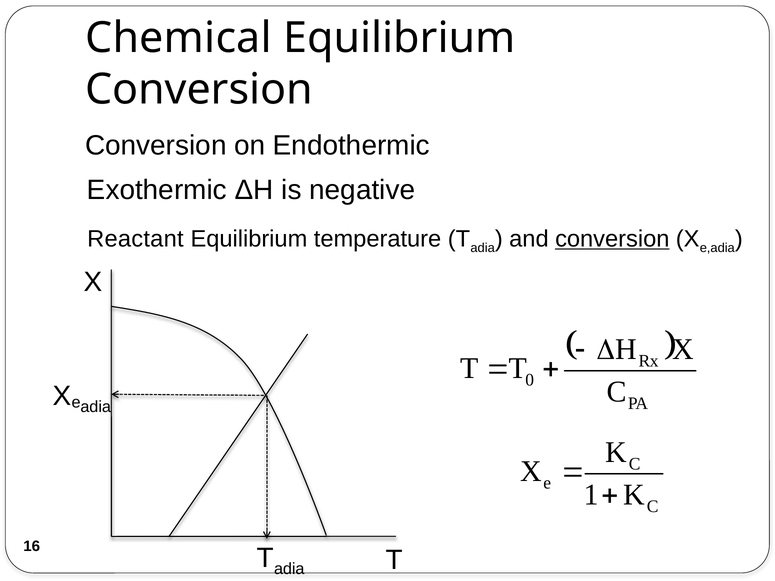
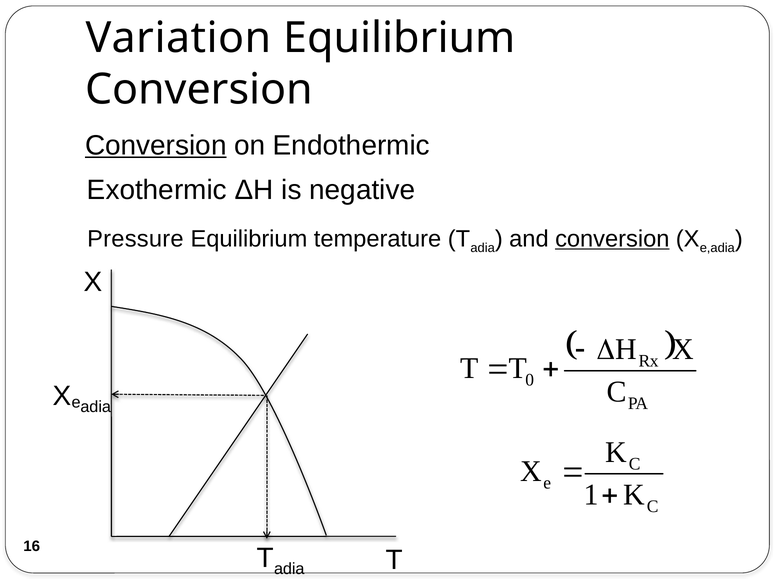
Chemical: Chemical -> Variation (178, 38)
Conversion underline: none -> present (156, 145)
Reactant: Reactant -> Pressure (135, 239)
